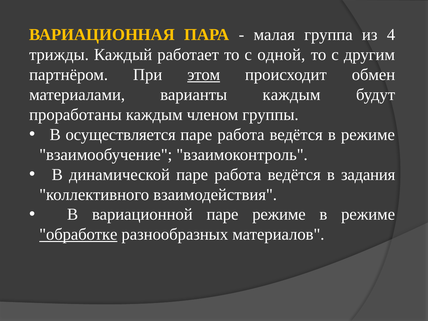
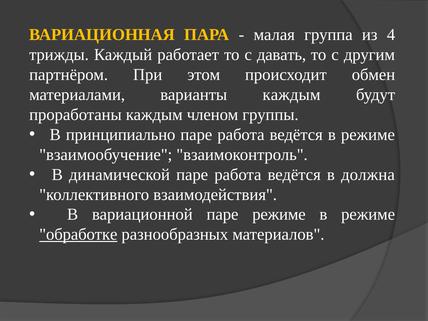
одной: одной -> давать (282, 55)
этом underline: present -> none (204, 75)
осуществляется: осуществляется -> принципиально (121, 135)
задания: задания -> должна (368, 175)
